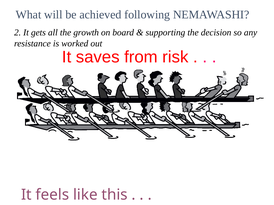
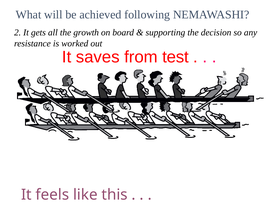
risk: risk -> test (175, 57)
